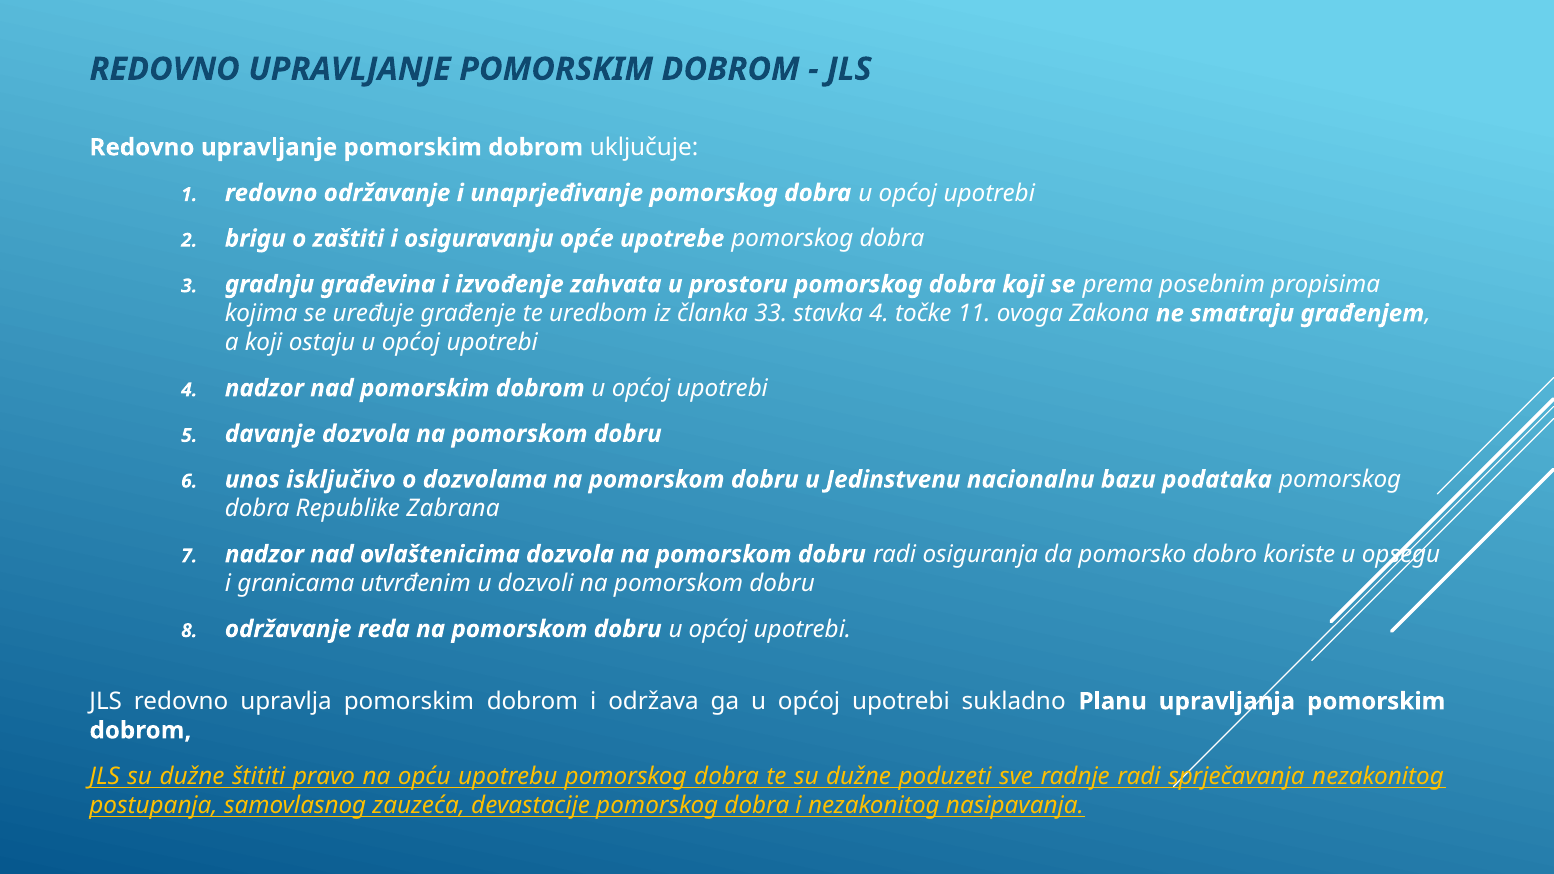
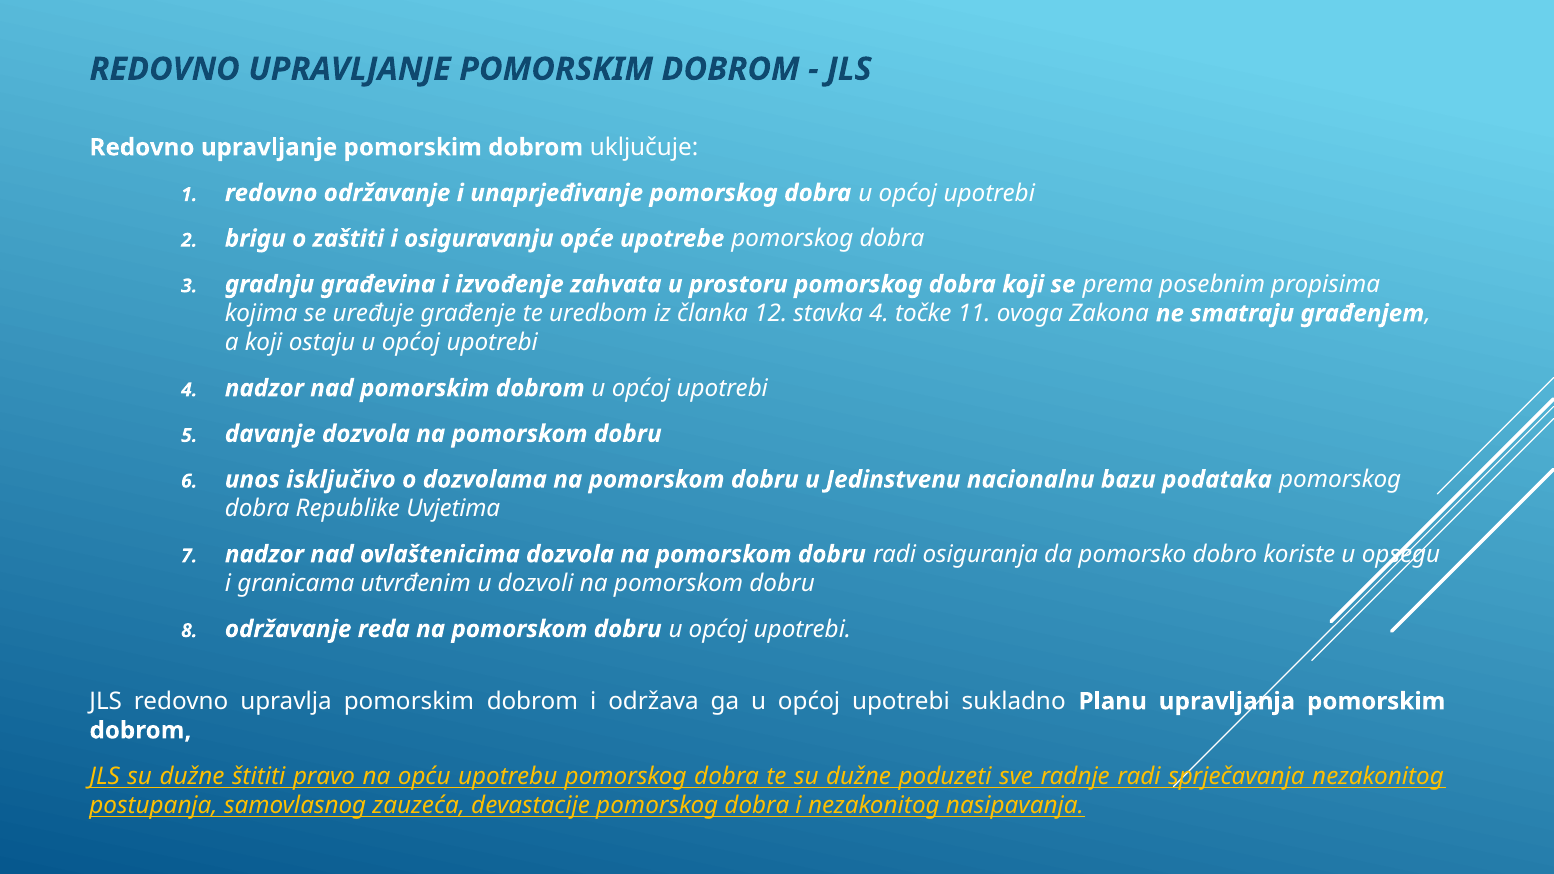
33: 33 -> 12 (771, 314)
Zabrana: Zabrana -> Uvjetima (453, 509)
